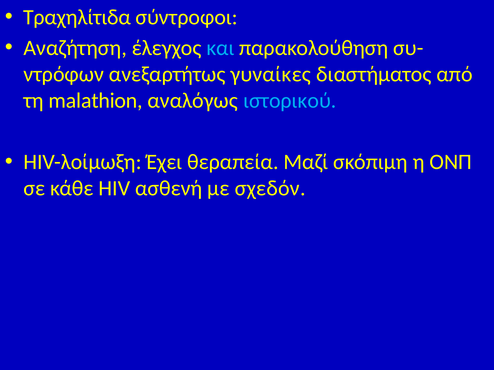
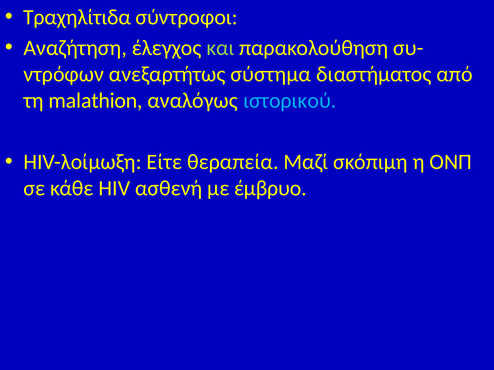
και colour: light blue -> light green (221, 48)
γυναίκες: γυναίκες -> σύστημα (271, 74)
Έχει: Έχει -> Είτε (164, 162)
σχεδόν: σχεδόν -> έμβρυο (270, 188)
